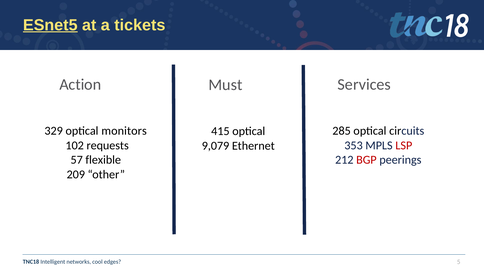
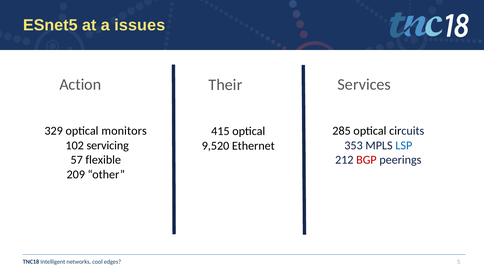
ESnet5 underline: present -> none (50, 25)
tickets: tickets -> issues (140, 25)
Must: Must -> Their (225, 85)
requests: requests -> servicing (108, 146)
LSP colour: red -> blue (404, 146)
9,079: 9,079 -> 9,520 (216, 146)
